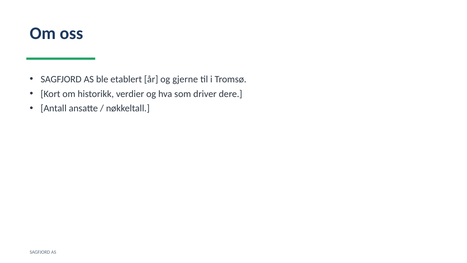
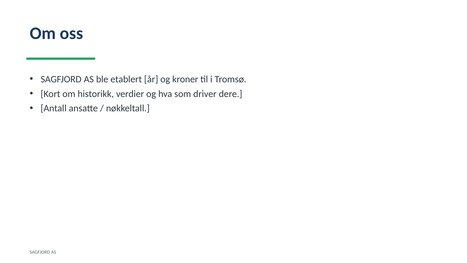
gjerne: gjerne -> kroner (185, 79)
